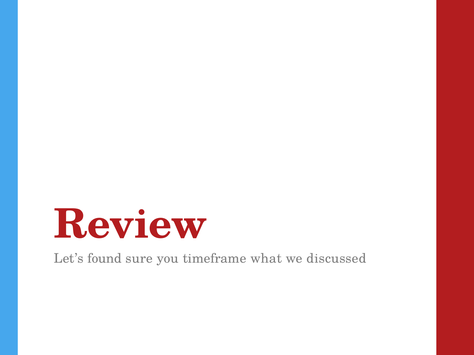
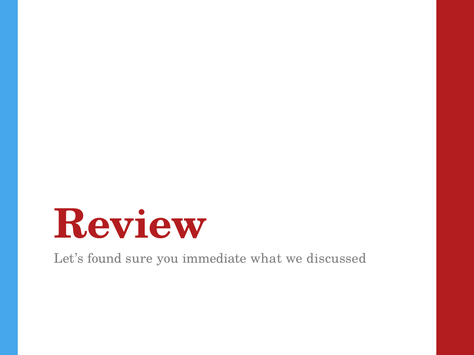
timeframe: timeframe -> immediate (215, 259)
